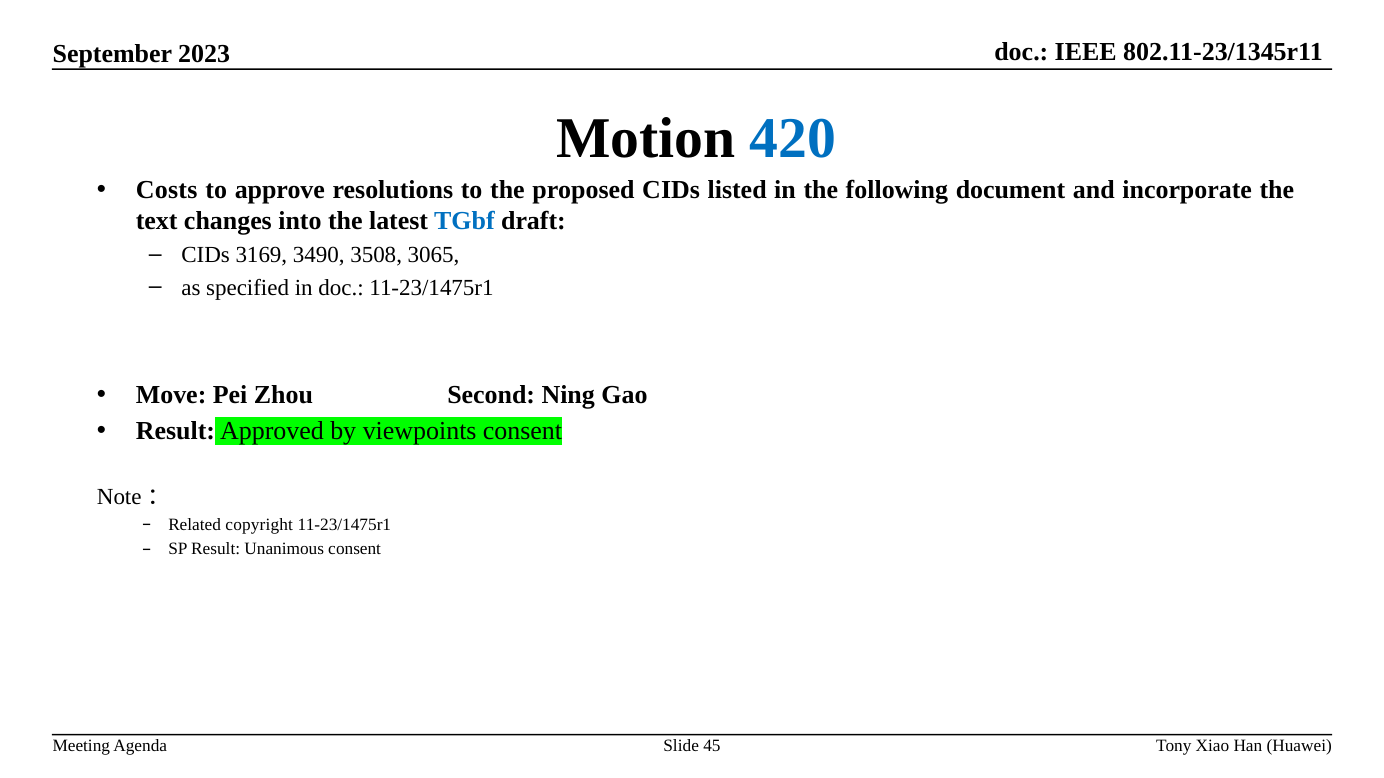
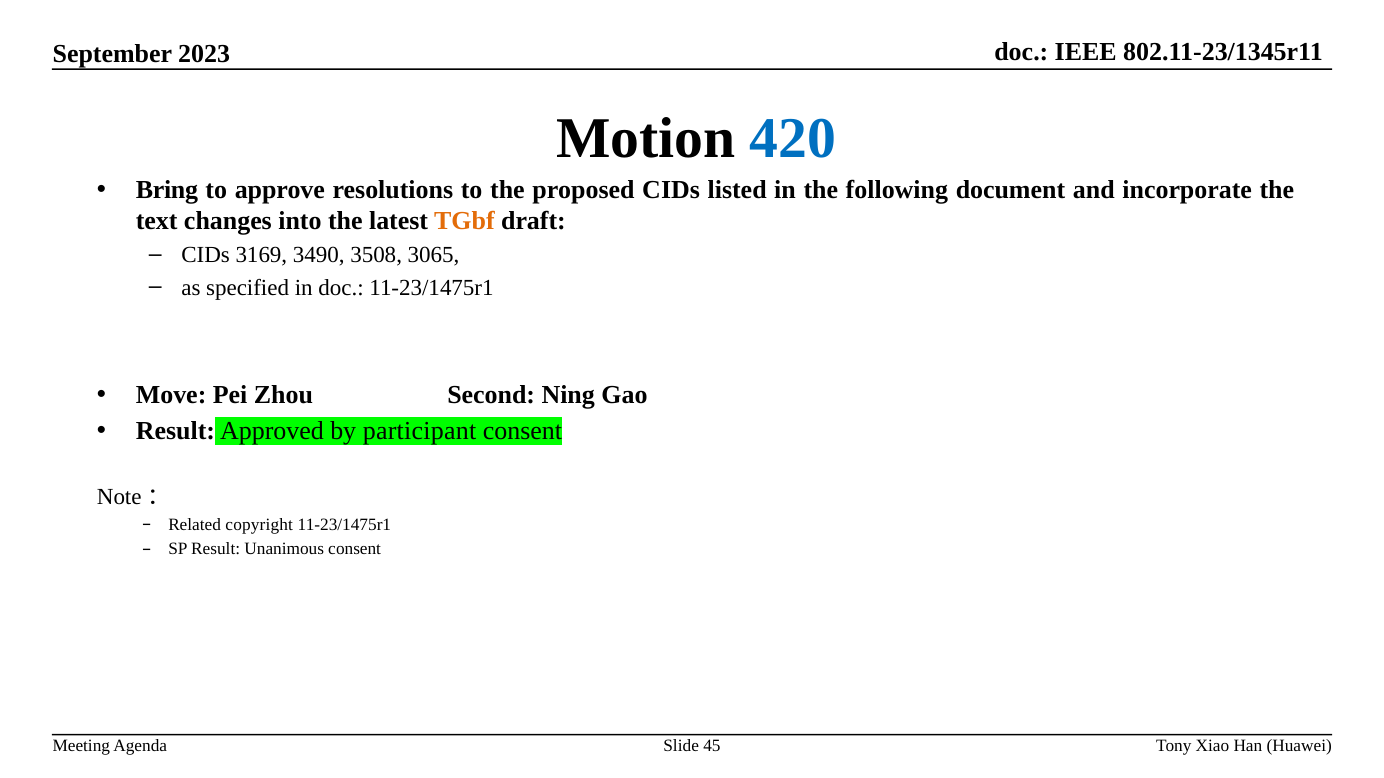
Costs: Costs -> Bring (167, 190)
TGbf colour: blue -> orange (464, 222)
viewpoints: viewpoints -> participant (420, 431)
